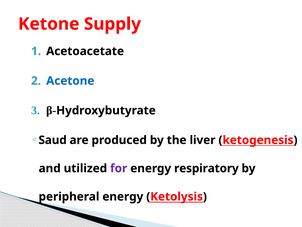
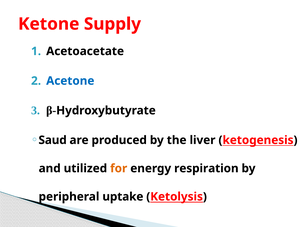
for colour: purple -> orange (119, 168)
respiratory: respiratory -> respiration (206, 168)
peripheral energy: energy -> uptake (123, 196)
